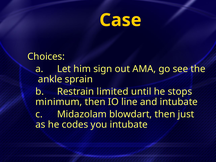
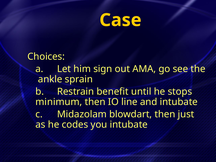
limited: limited -> benefit (113, 92)
